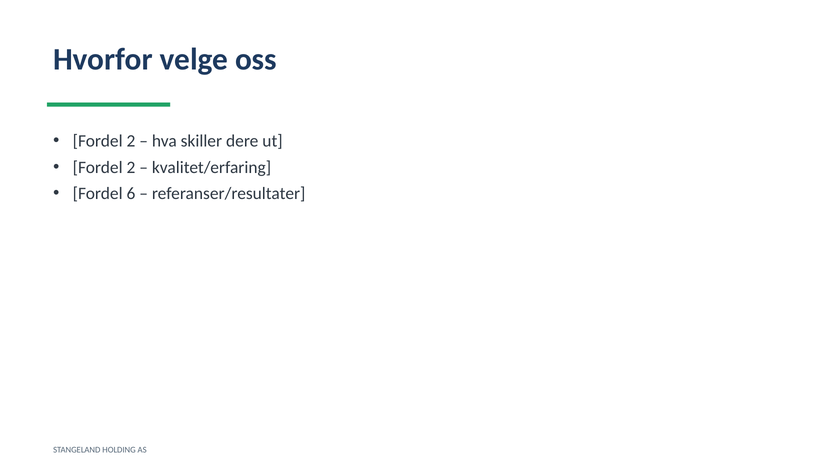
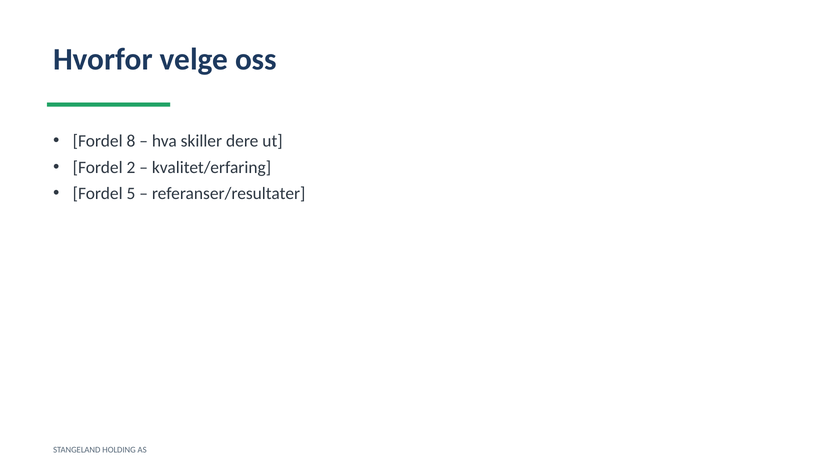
2: 2 -> 8 (131, 141)
6: 6 -> 5 (131, 194)
